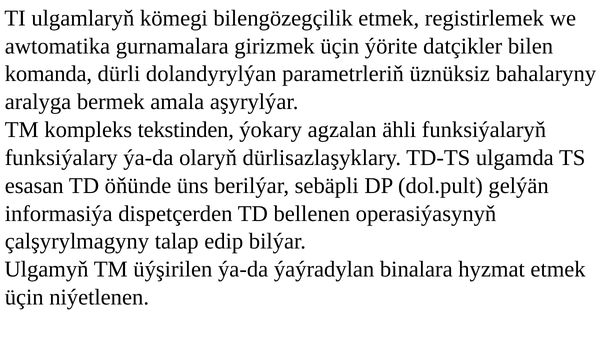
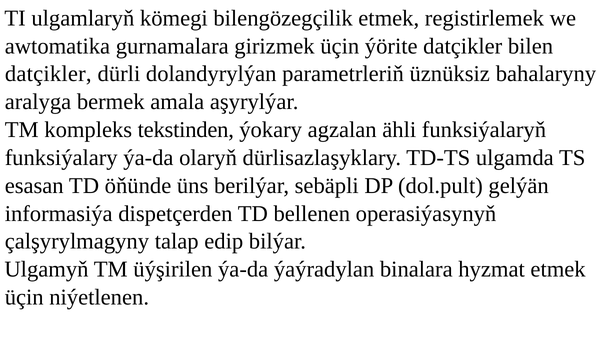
komanda: komanda -> datçikler (48, 74)
